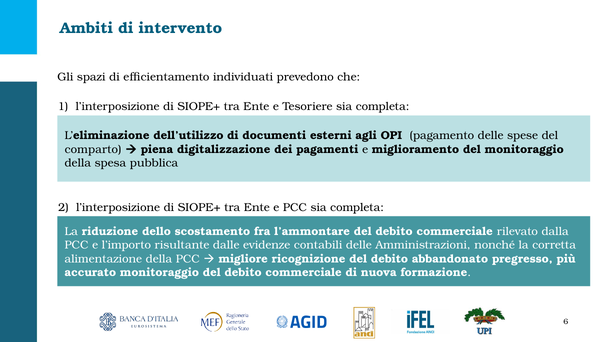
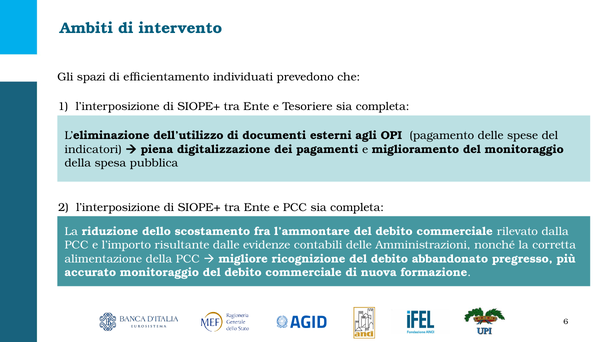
comparto: comparto -> indicatori (93, 150)
